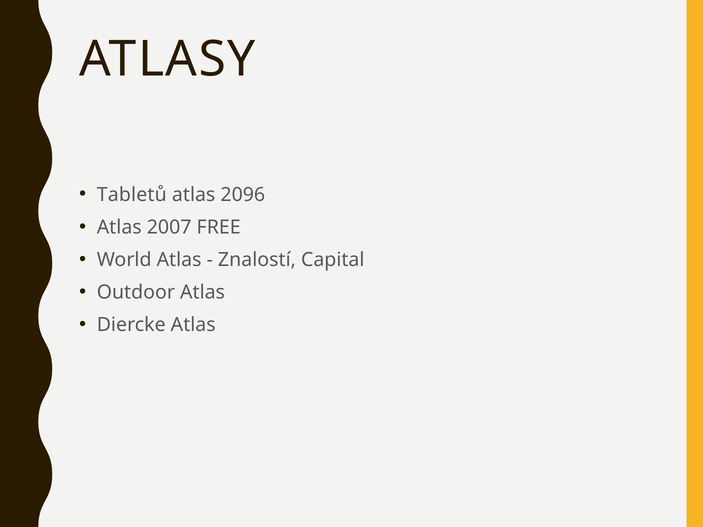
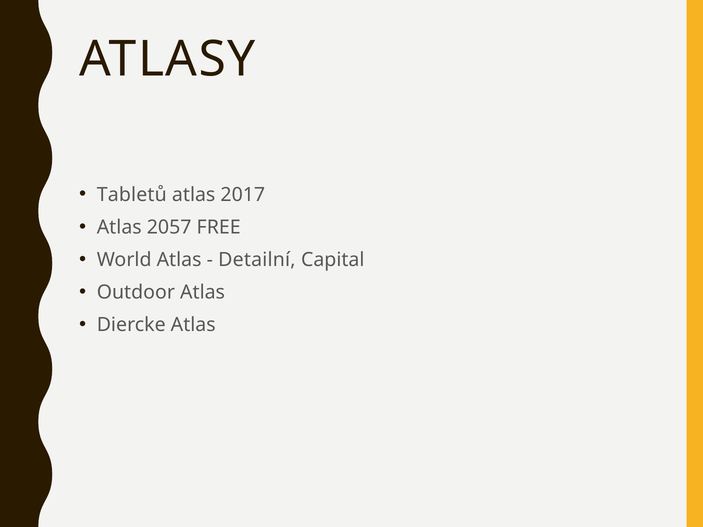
2096: 2096 -> 2017 (243, 195)
2007: 2007 -> 2057 (169, 227)
Znalostí: Znalostí -> Detailní (257, 260)
